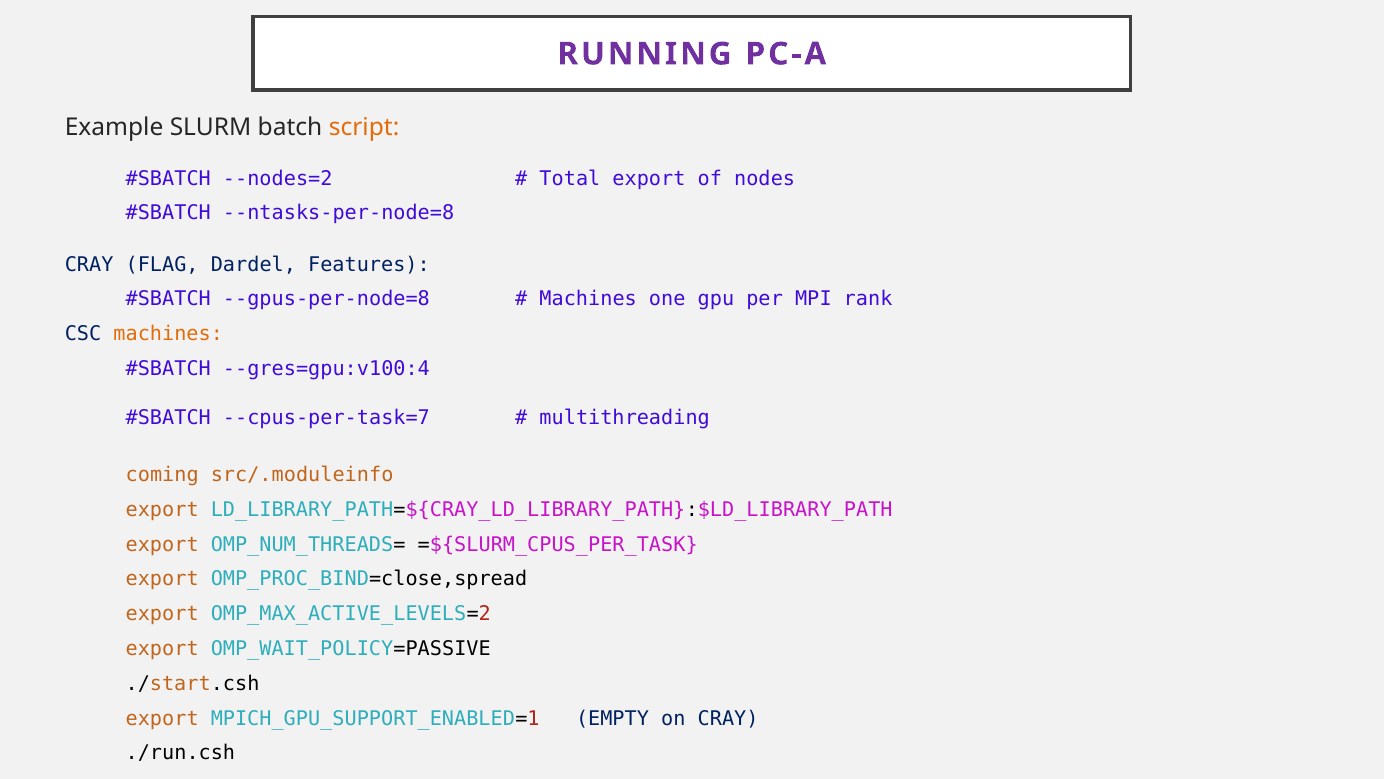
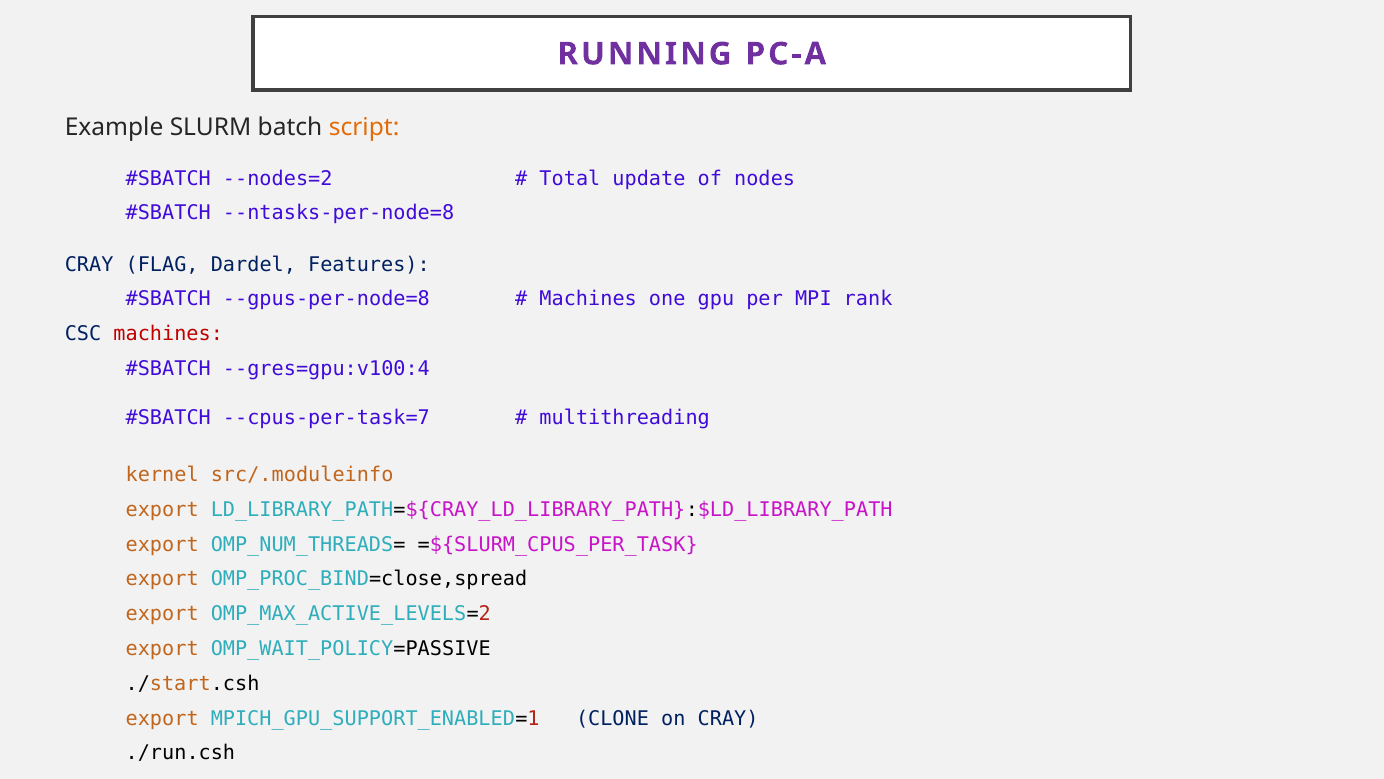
Total export: export -> update (649, 178)
machines colour: orange -> red (168, 334)
coming: coming -> kernel (162, 474)
EMPTY: EMPTY -> CLONE (612, 718)
